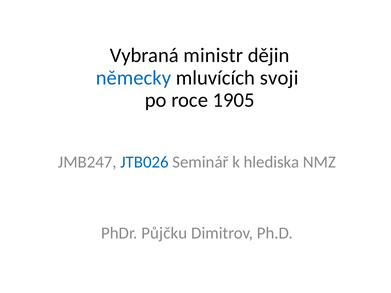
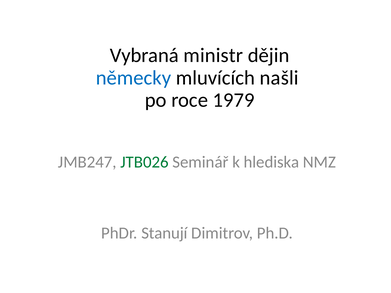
svoji: svoji -> našli (279, 78)
1905: 1905 -> 1979 (234, 100)
JTB026 colour: blue -> green (145, 162)
Půjčku: Půjčku -> Stanují (164, 233)
